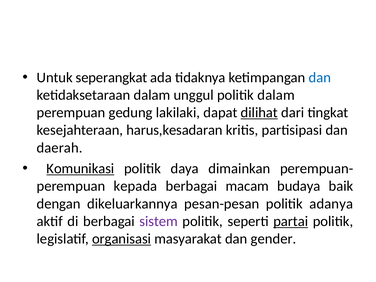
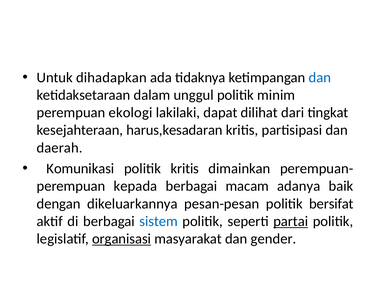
seperangkat: seperangkat -> dihadapkan (111, 77)
politik dalam: dalam -> minim (276, 95)
gedung: gedung -> ekologi (131, 113)
dilihat underline: present -> none (259, 113)
Komunikasi underline: present -> none (80, 169)
politik daya: daya -> kritis (185, 169)
budaya: budaya -> adanya (299, 186)
adanya: adanya -> bersifat (331, 204)
sistem colour: purple -> blue (159, 221)
